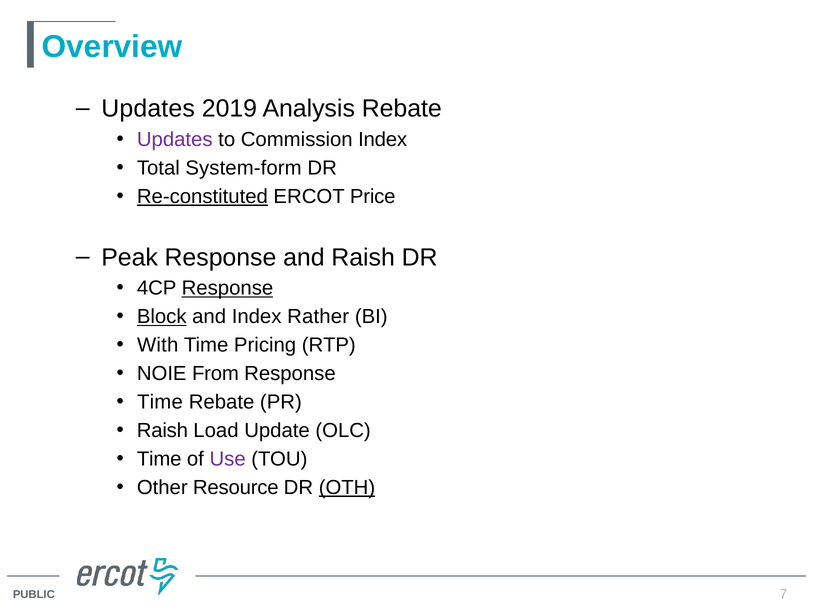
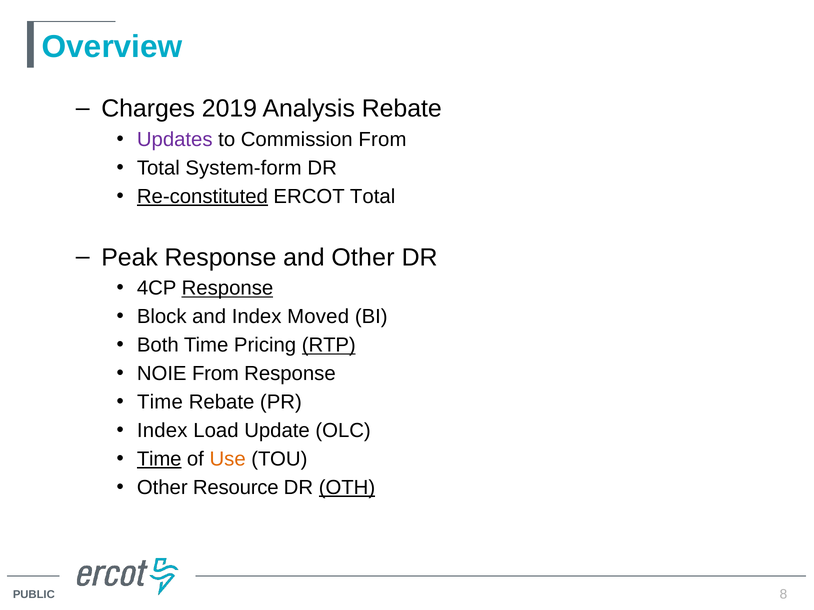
Updates: Updates -> Charges (148, 109)
Commission Index: Index -> From (382, 140)
ERCOT Price: Price -> Total (373, 197)
and Raish: Raish -> Other (363, 258)
Block underline: present -> none (162, 317)
Rather: Rather -> Moved (318, 317)
With: With -> Both (158, 345)
RTP underline: none -> present (329, 345)
Raish: Raish -> Index (162, 431)
Time underline: none -> present (159, 459)
Use colour: purple -> orange (228, 459)
7: 7 -> 8 (784, 595)
